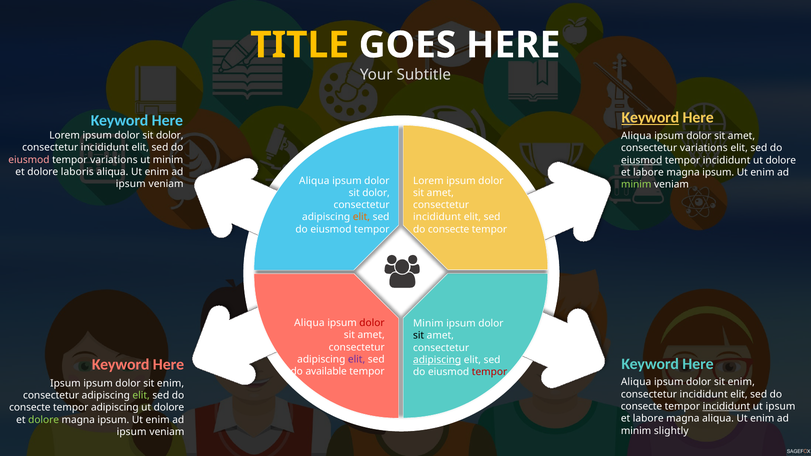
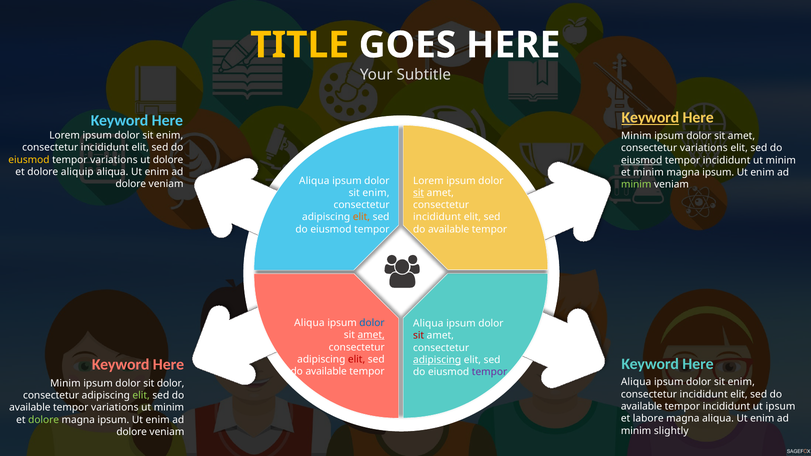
dolor: dolor -> enim (170, 135)
Aliqua: Aliqua -> Minim (636, 136)
eiusmod colour: pink -> yellow (29, 160)
ut minim: minim -> dolore (168, 160)
incididunt ut dolore: dolore -> minim (781, 160)
laboris: laboris -> aliquip (77, 172)
labore: labore -> minim (648, 172)
ipsum: ipsum -> dolore (131, 184)
dolor: dolor -> enim (376, 193)
sit underline: none -> present (419, 193)
consecte: consecte -> available (449, 229)
dolor colour: red -> blue (372, 323)
Minim: Minim -> Aliqua (428, 324)
amet underline: none -> present (371, 335)
sit colour: black -> red (419, 336)
elit colour: purple -> red (357, 360)
tempor colour: red -> purple (490, 372)
Ipsum: Ipsum -> Minim (65, 383)
enim: enim -> dolor (171, 383)
consecte: consecte -> available (642, 407)
incididunt underline: present -> none (726, 407)
consecte: consecte -> available (30, 408)
adipiscing: adipiscing -> variations (115, 408)
dolore: dolore -> minim (169, 408)
ipsum: ipsum -> dolore (132, 432)
